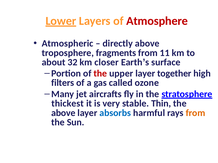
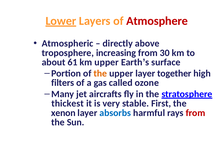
fragments: fragments -> increasing (116, 53)
11: 11 -> 30 (165, 53)
32: 32 -> 61 (73, 62)
km closer: closer -> upper (107, 62)
the colour: red -> orange (100, 74)
Thin: Thin -> First (161, 104)
above: above -> xenon (63, 113)
from colour: orange -> red (195, 113)
